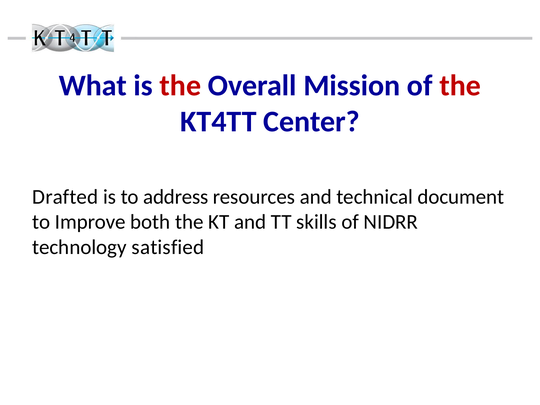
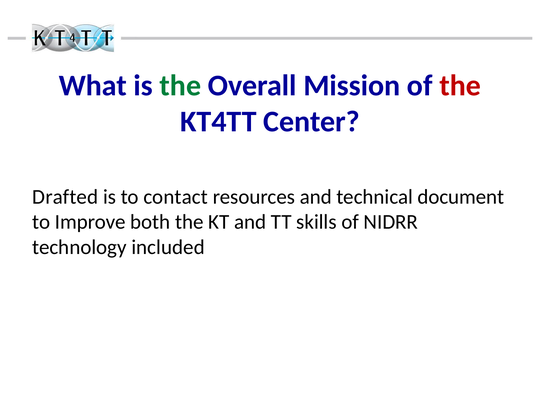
the colour: red -> green (180, 86)
address: address -> contact (176, 197)
satisfied: satisfied -> included (168, 247)
